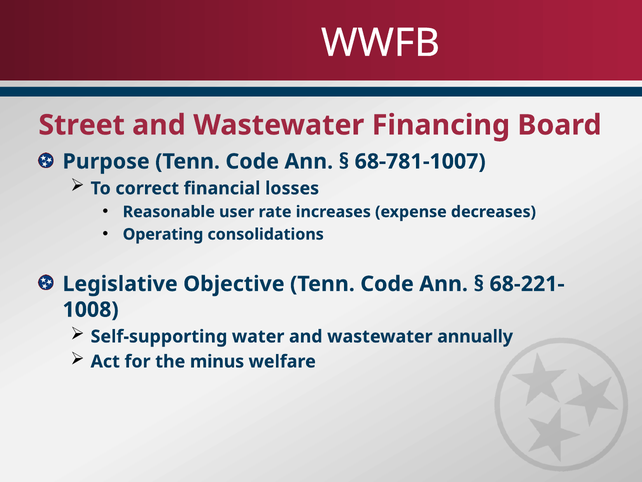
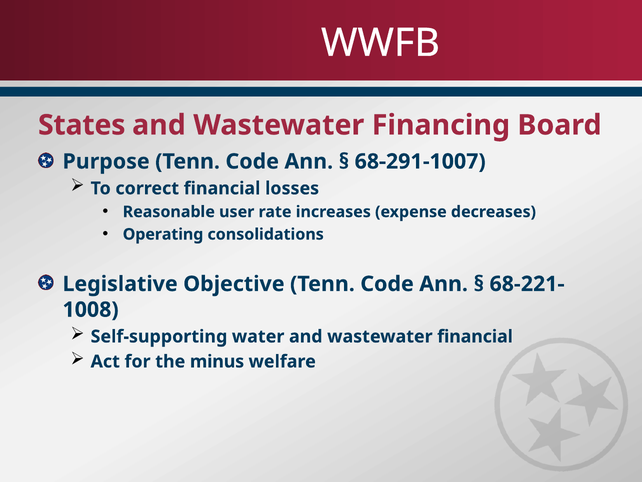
Street: Street -> States (82, 125)
68-781-1007: 68-781-1007 -> 68-291-1007 (420, 161)
wastewater annually: annually -> financial (475, 336)
